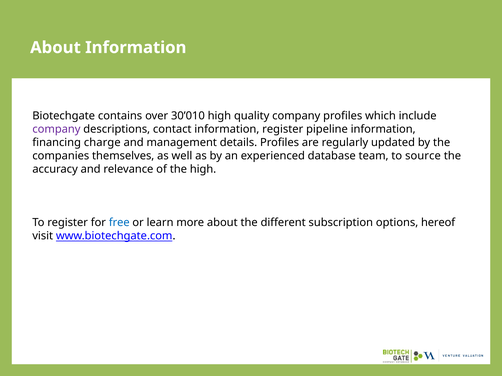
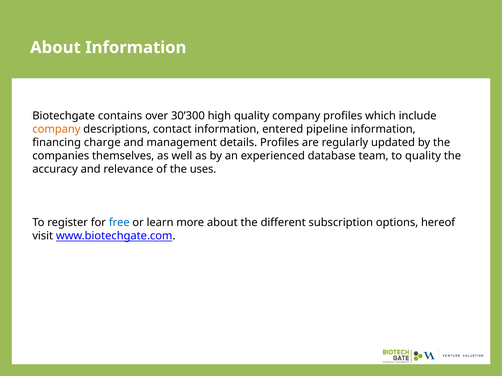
30’010: 30’010 -> 30’300 (188, 116)
company colour: purple -> orange (56, 129)
information register: register -> entered (283, 129)
to source: source -> quality (423, 156)
the high: high -> uses (203, 169)
